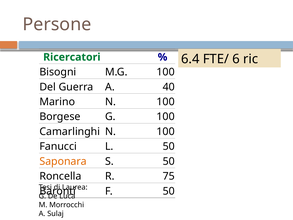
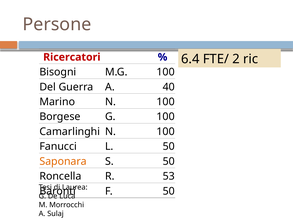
Ricercatori colour: green -> red (72, 57)
6: 6 -> 2 (236, 59)
75: 75 -> 53 (169, 176)
